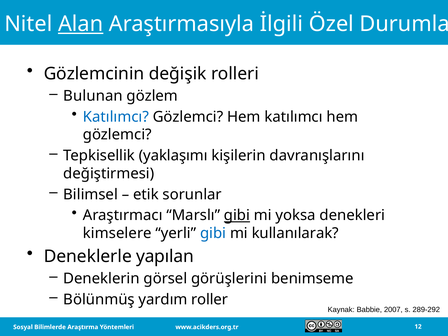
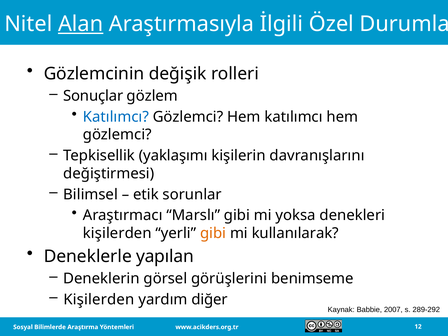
Bulunan: Bulunan -> Sonuçlar (93, 96)
gibi underline: present -> none (237, 215)
kimselere: kimselere -> kişilerden (117, 233)
gibi colour: blue -> orange (213, 233)
Bölünmüş: Bölünmüş -> Kişilerden (99, 299)
roller: roller -> diğer (210, 299)
